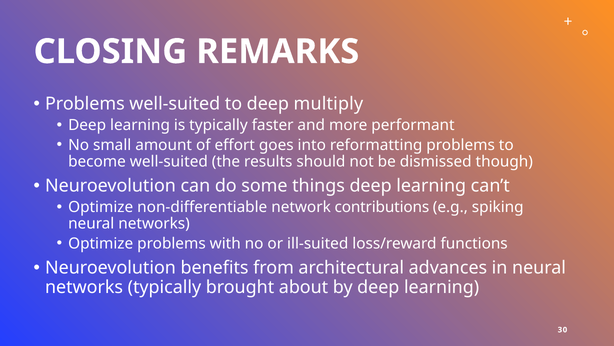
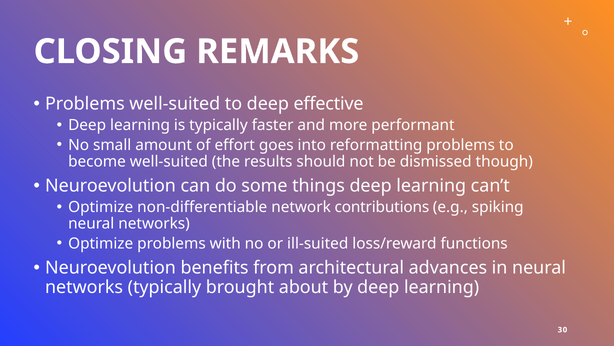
multiply: multiply -> effective (329, 104)
